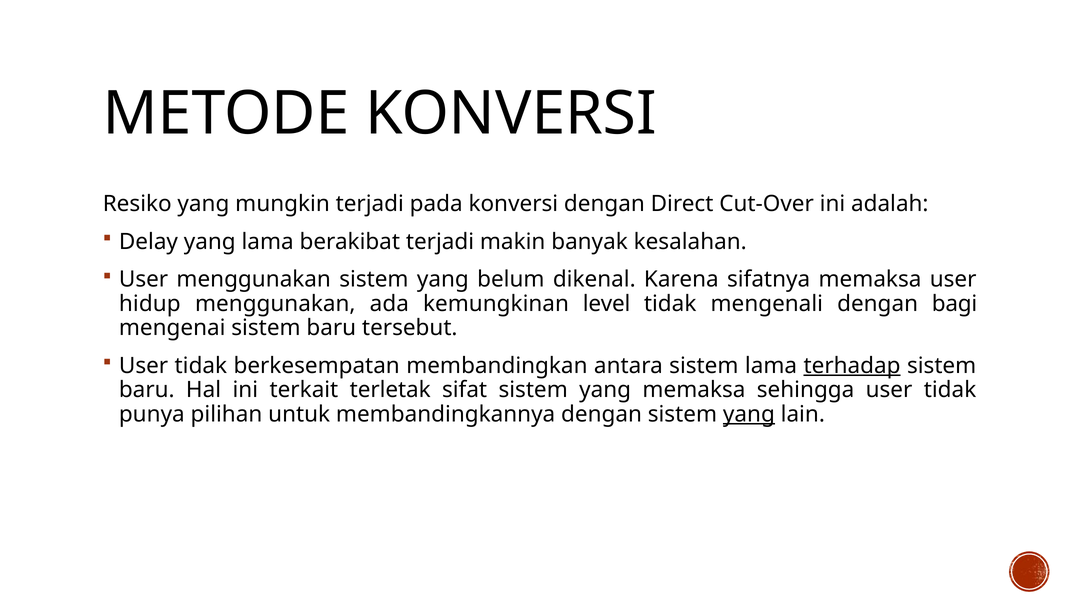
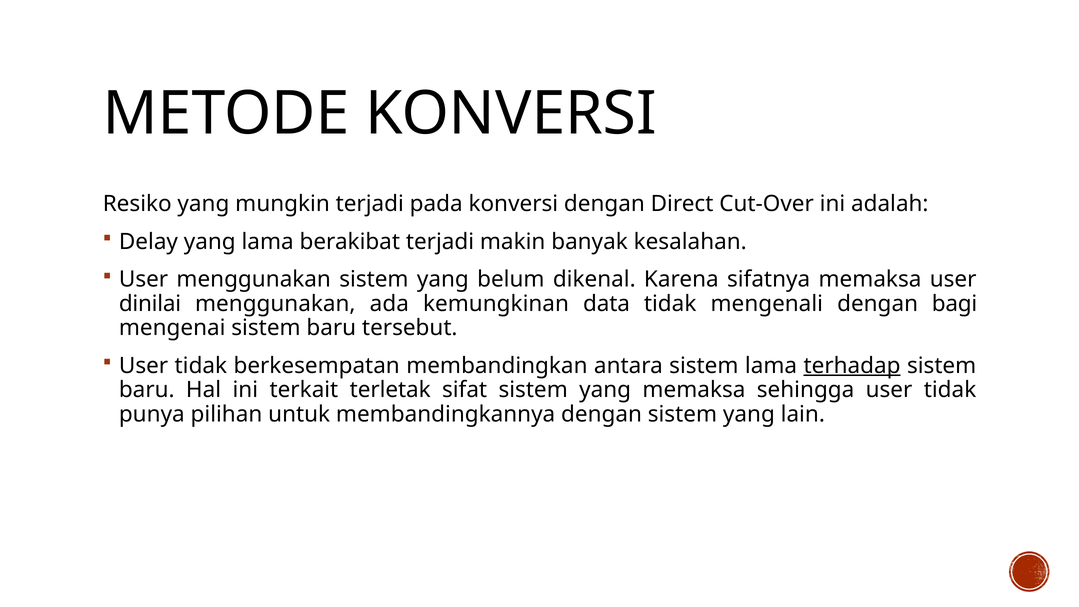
hidup: hidup -> dinilai (150, 304)
level: level -> data (607, 304)
yang underline: present -> none (749, 414)
